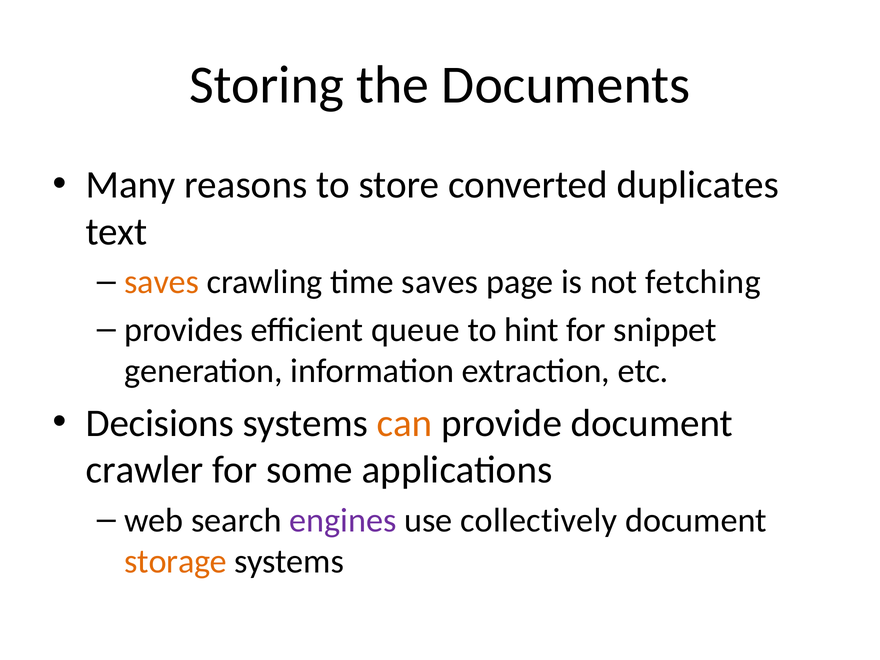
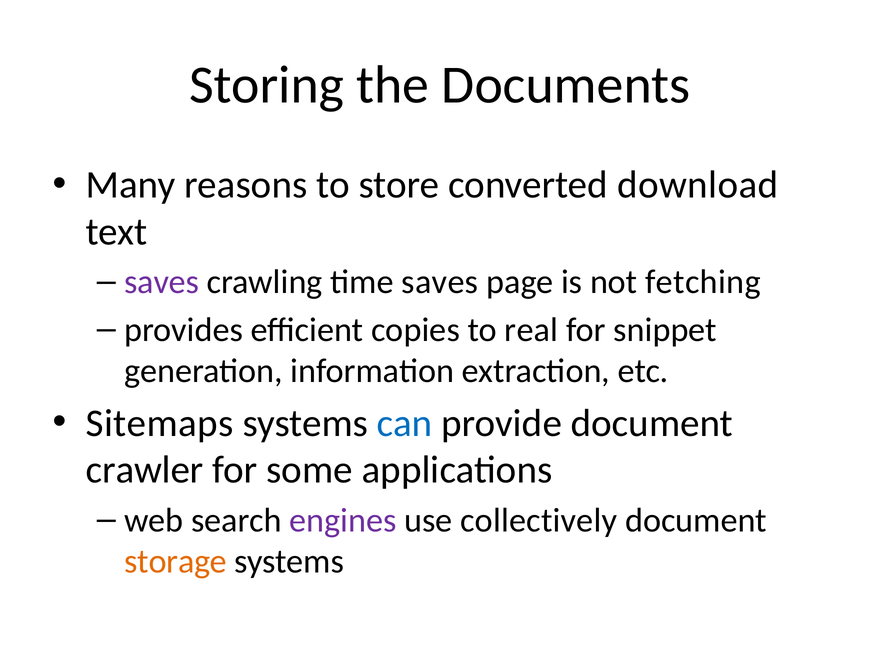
duplicates: duplicates -> download (698, 185)
saves colour: orange -> purple (162, 282)
queue: queue -> copies (415, 330)
hint: hint -> real (531, 330)
Decisions: Decisions -> Sitemaps (160, 423)
can colour: orange -> blue (405, 423)
